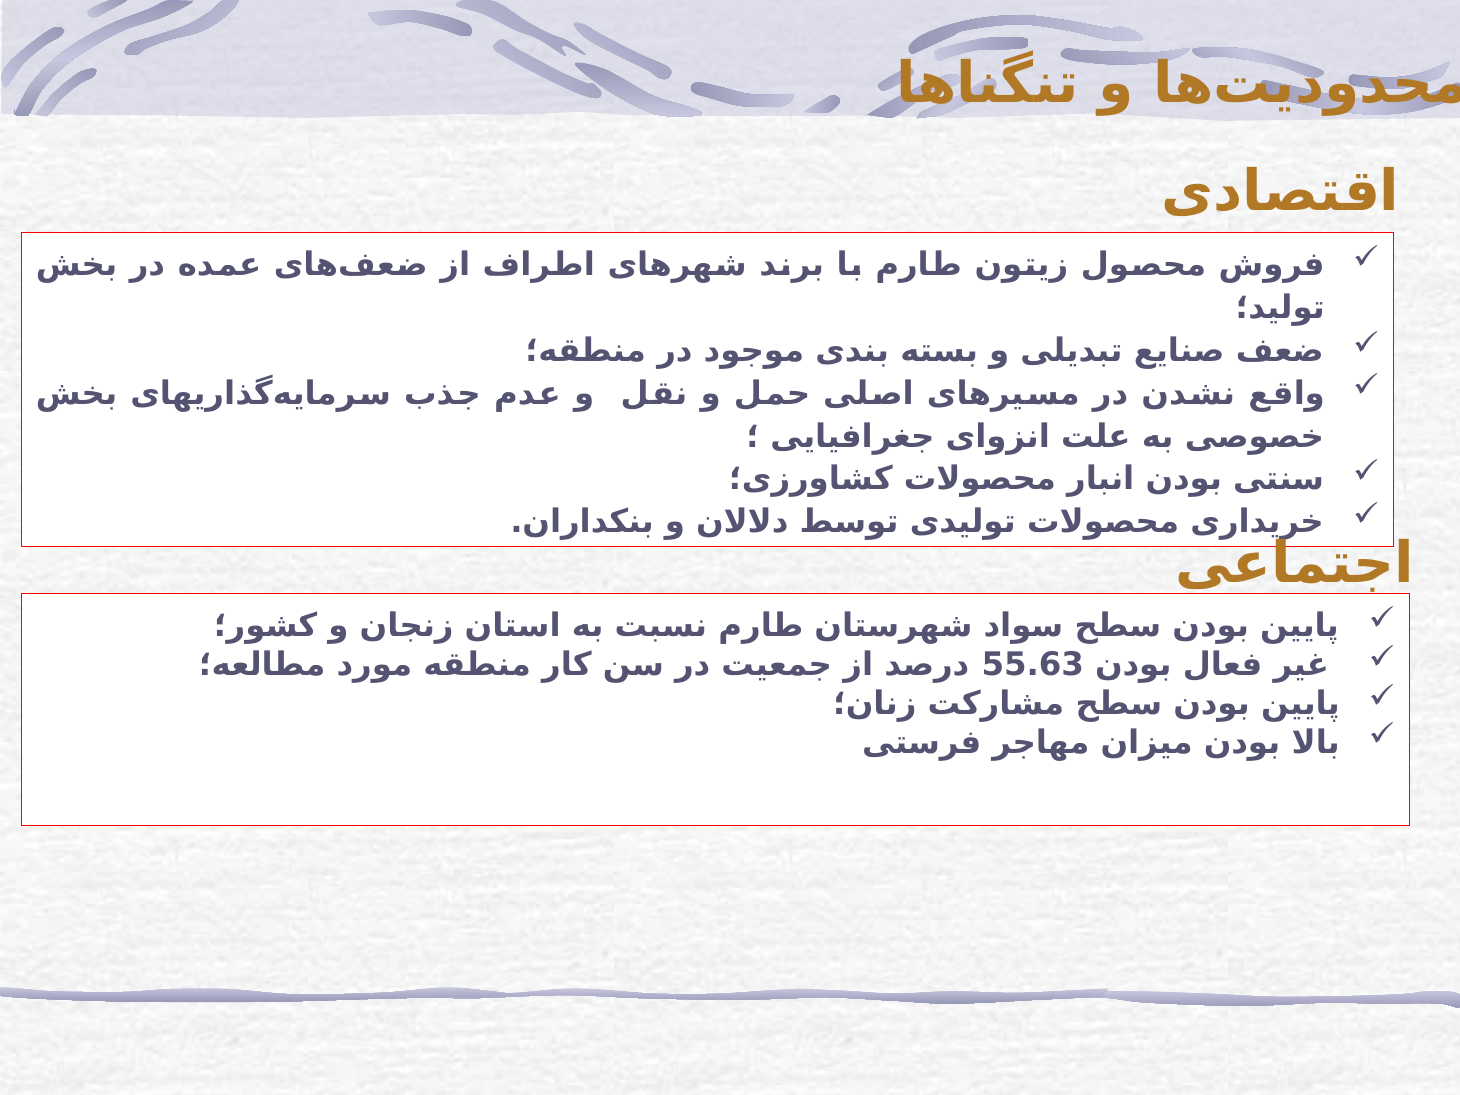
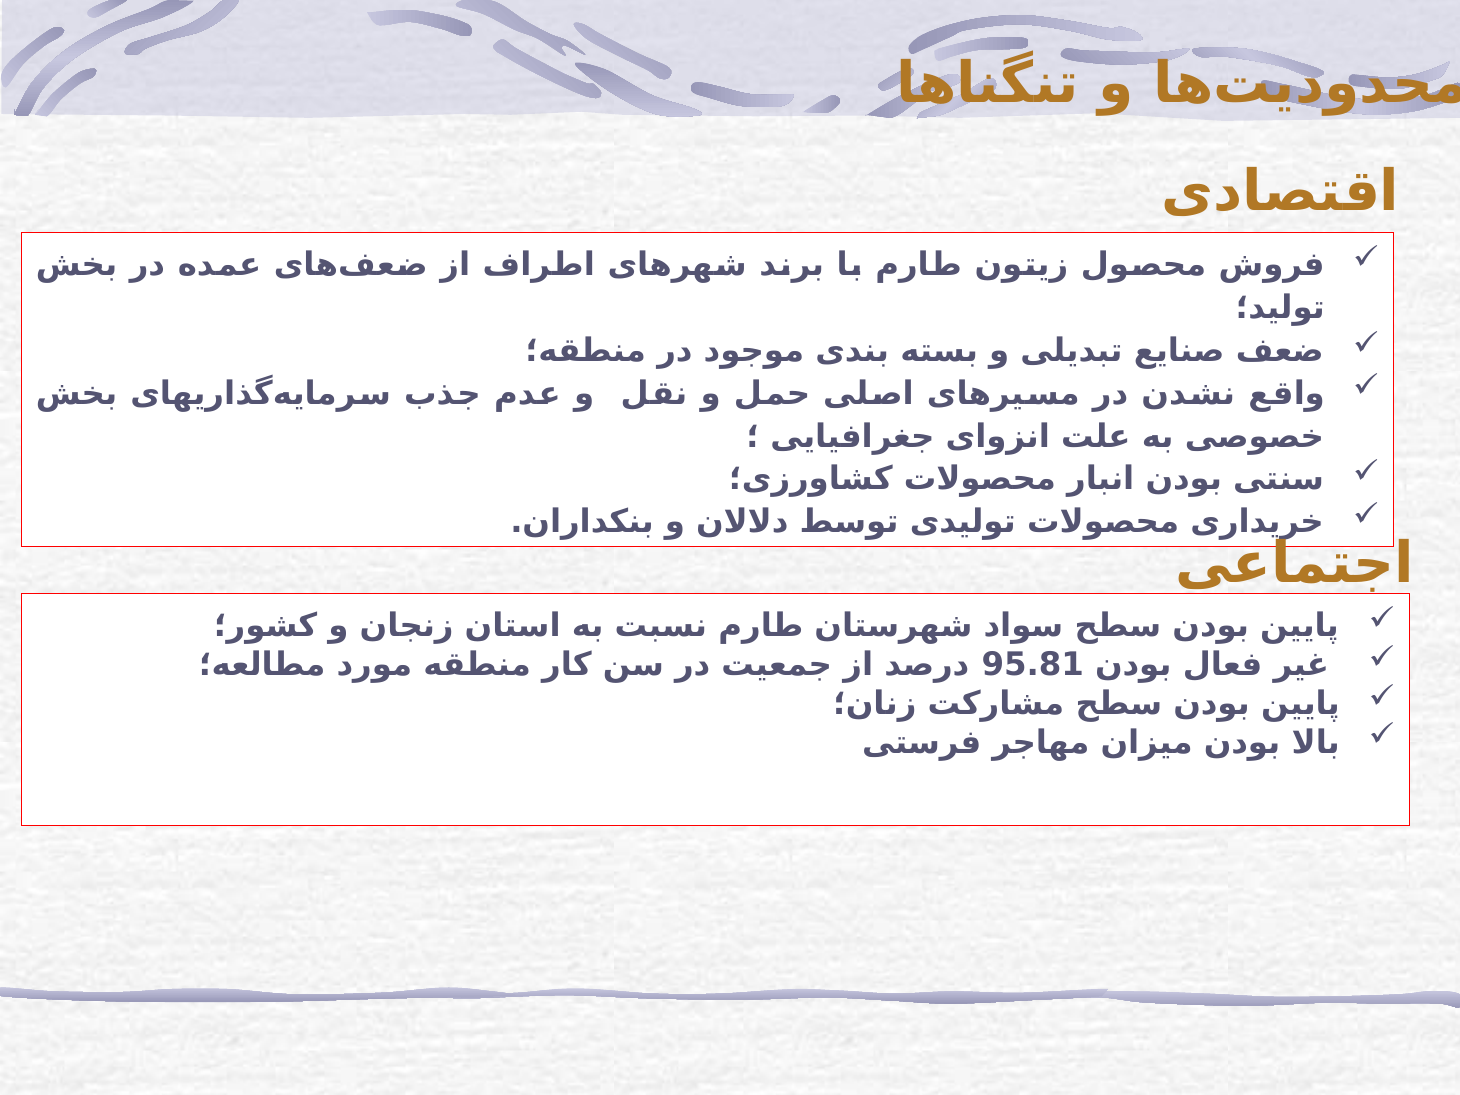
55.63: 55.63 -> 95.81 (1033, 665)
